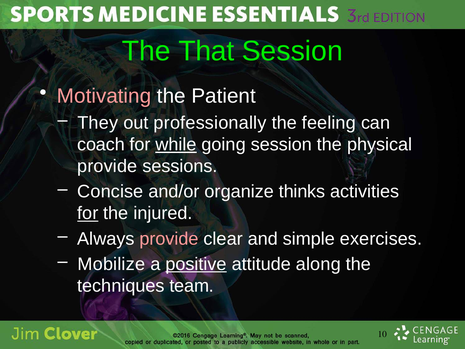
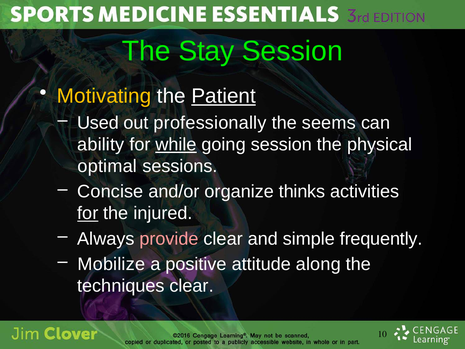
That: That -> Stay (206, 51)
Motivating colour: pink -> yellow (104, 96)
Patient underline: none -> present (224, 96)
They: They -> Used (98, 123)
feeling: feeling -> seems (329, 123)
coach: coach -> ability (101, 144)
provide: provide -> optimal (107, 166)
exercises: exercises -> frequently (381, 239)
positive underline: present -> none (196, 264)
techniques team: team -> clear (192, 286)
